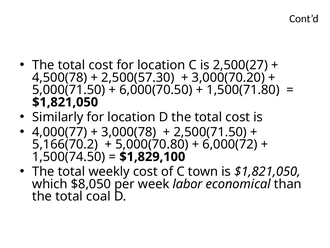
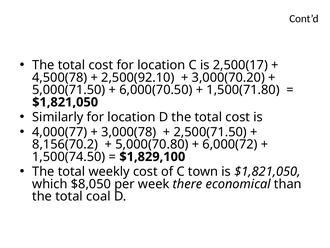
2,500(27: 2,500(27 -> 2,500(17 (240, 65)
2,500(57.30: 2,500(57.30 -> 2,500(92.10 (138, 77)
5,166(70.2: 5,166(70.2 -> 8,156(70.2 (65, 144)
labor: labor -> there (188, 184)
